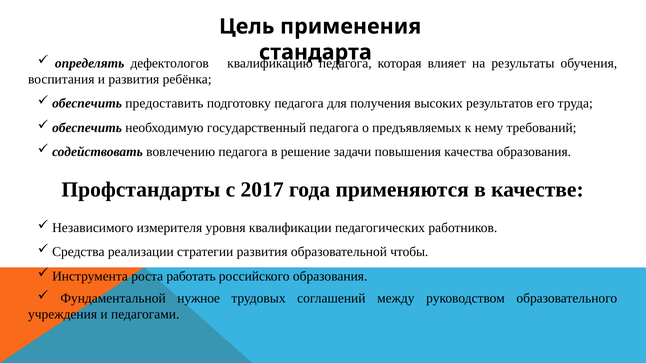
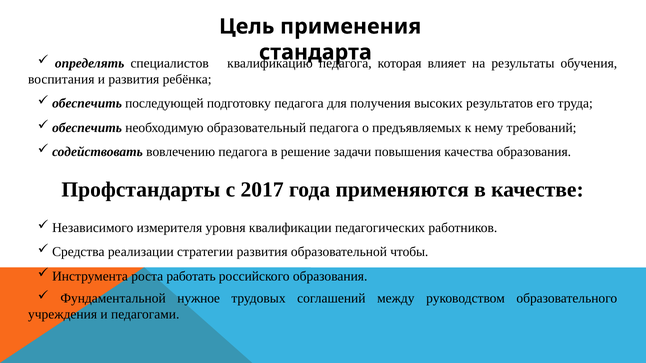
дефектологов: дефектологов -> специалистов (170, 63)
предоставить: предоставить -> последующей (164, 104)
государственный: государственный -> образовательный (257, 128)
